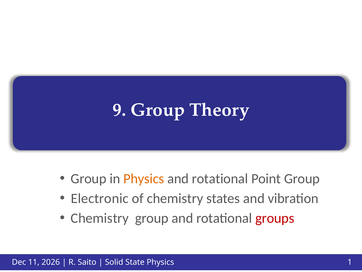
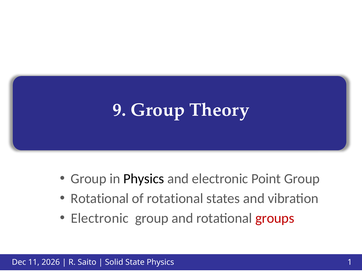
Physics colour: orange -> black (144, 178)
rotational: rotational -> electronic (220, 178)
Electronic: Electronic -> Rotational (100, 198)
of chemistry: chemistry -> rotational (175, 198)
Chemistry: Chemistry -> Electronic (100, 218)
